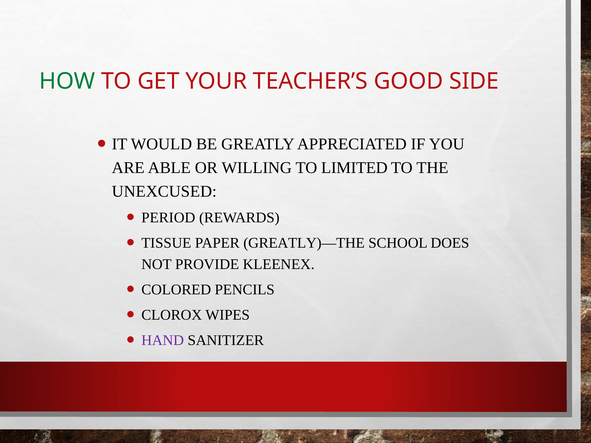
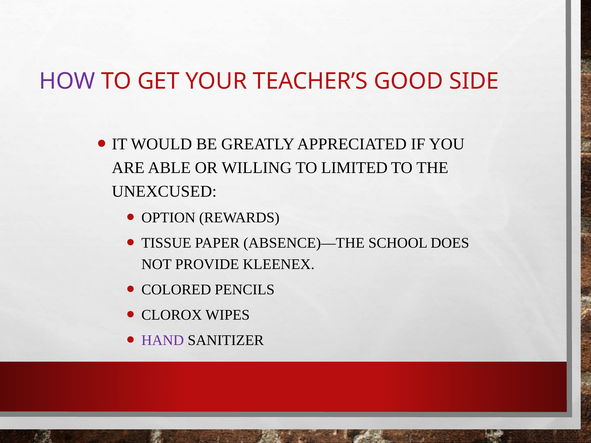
HOW colour: green -> purple (67, 81)
PERIOD: PERIOD -> OPTION (168, 218)
GREATLY)—THE: GREATLY)—THE -> ABSENCE)—THE (304, 243)
